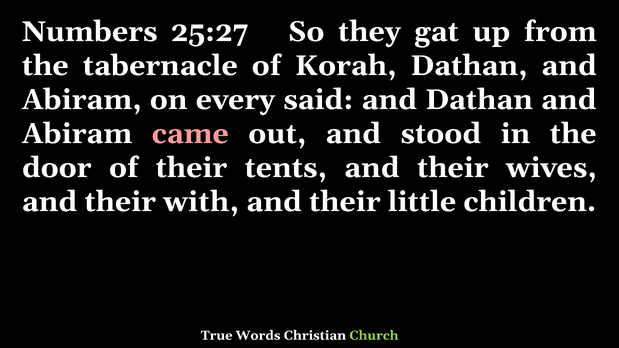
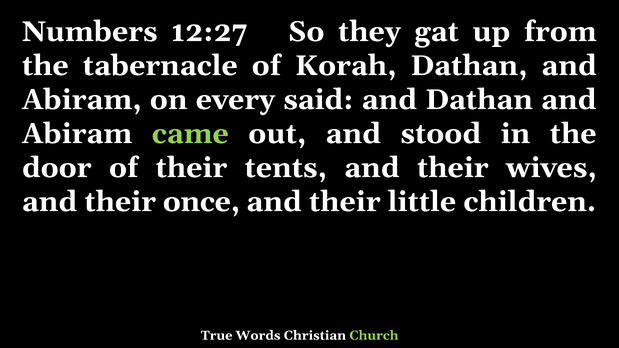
25:27: 25:27 -> 12:27 (209, 32)
came colour: pink -> light green (190, 134)
with: with -> once (201, 202)
